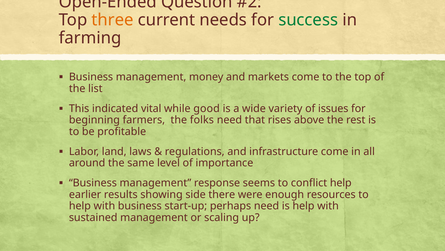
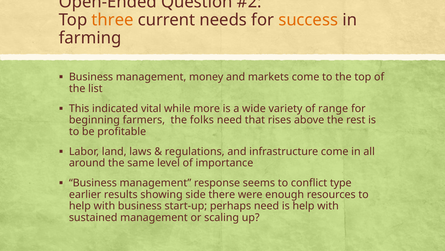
success colour: green -> orange (308, 20)
good: good -> more (207, 108)
issues: issues -> range (333, 108)
conflict help: help -> type (341, 183)
